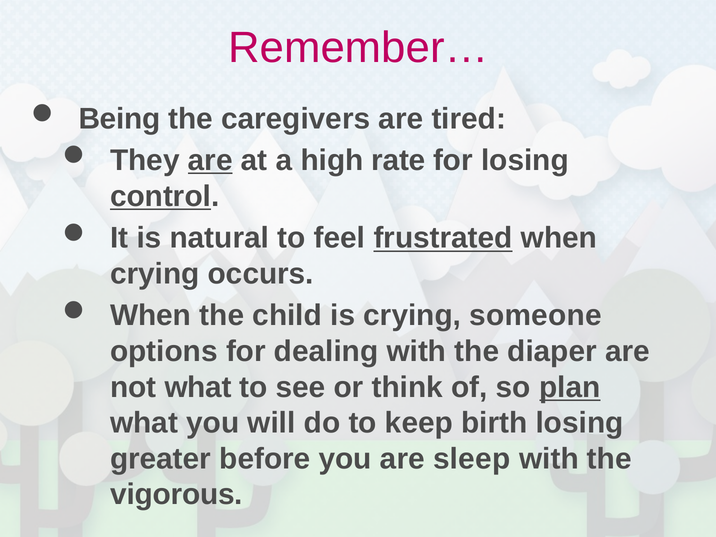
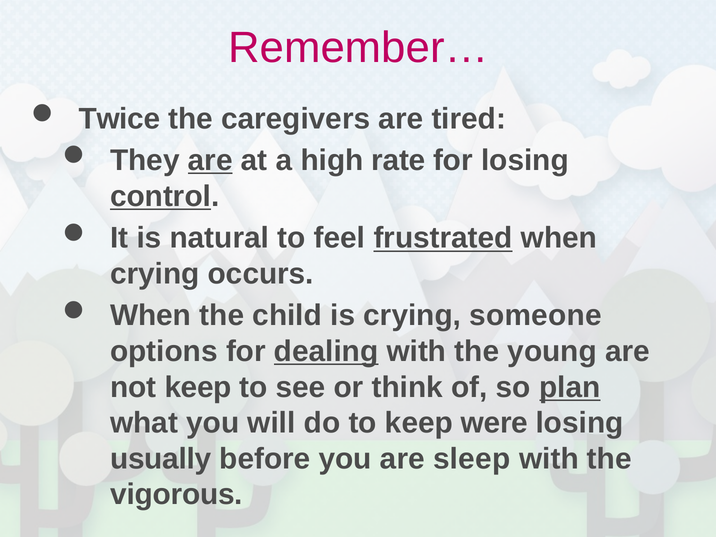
Being: Being -> Twice (119, 119)
dealing underline: none -> present (326, 351)
diaper: diaper -> young (552, 351)
not what: what -> keep (198, 387)
birth: birth -> were (494, 423)
greater: greater -> usually (161, 459)
